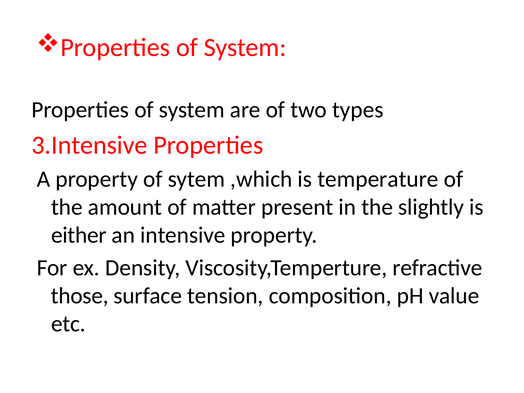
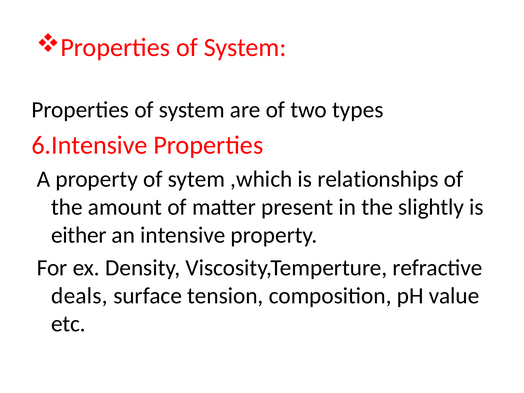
3.Intensive: 3.Intensive -> 6.Intensive (90, 145)
temperature: temperature -> relationships (378, 179)
those: those -> deals (79, 296)
